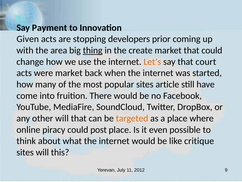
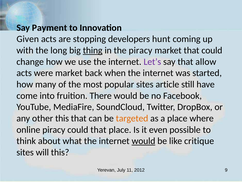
prior: prior -> hunt (161, 39)
area: area -> long (59, 50)
the create: create -> piracy (140, 50)
Let’s colour: orange -> purple (152, 62)
court: court -> allow (206, 62)
other will: will -> this (62, 118)
could post: post -> that (98, 129)
would underline: none -> present (143, 141)
